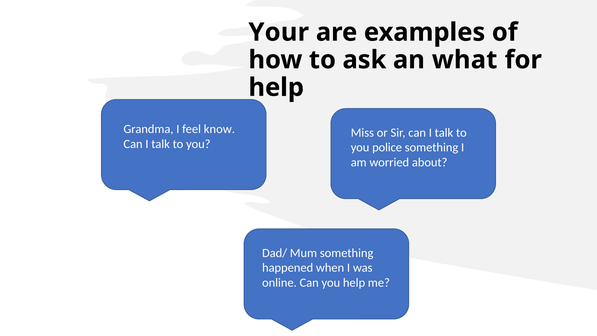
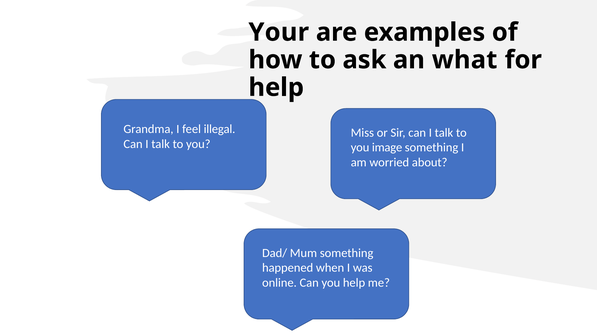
know: know -> illegal (220, 129)
police: police -> image (387, 147)
